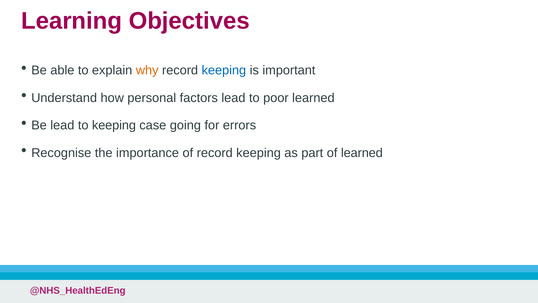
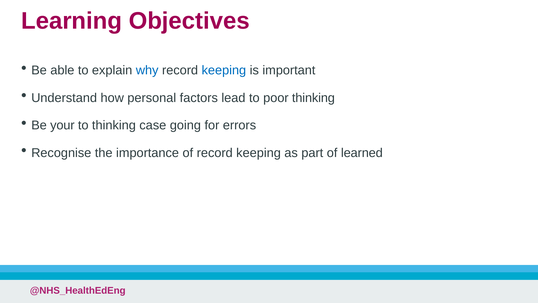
why colour: orange -> blue (147, 70)
poor learned: learned -> thinking (313, 98)
Be lead: lead -> your (62, 125)
to keeping: keeping -> thinking (114, 125)
